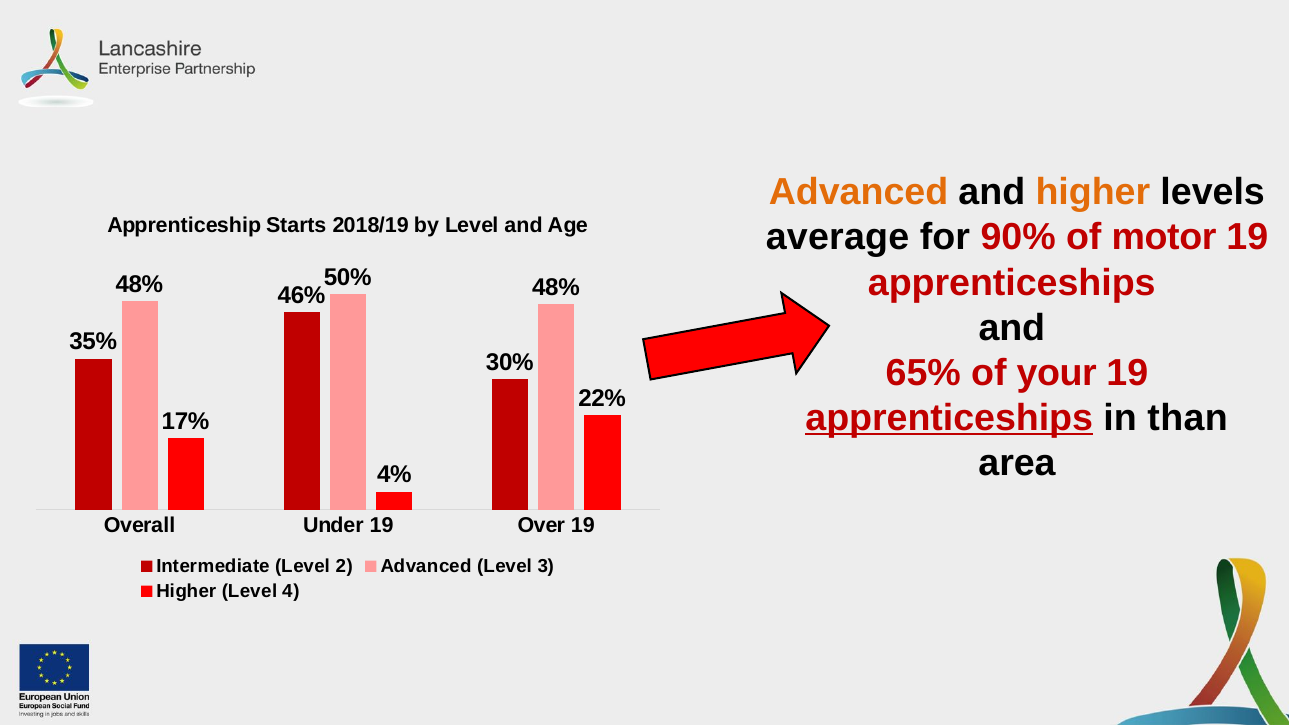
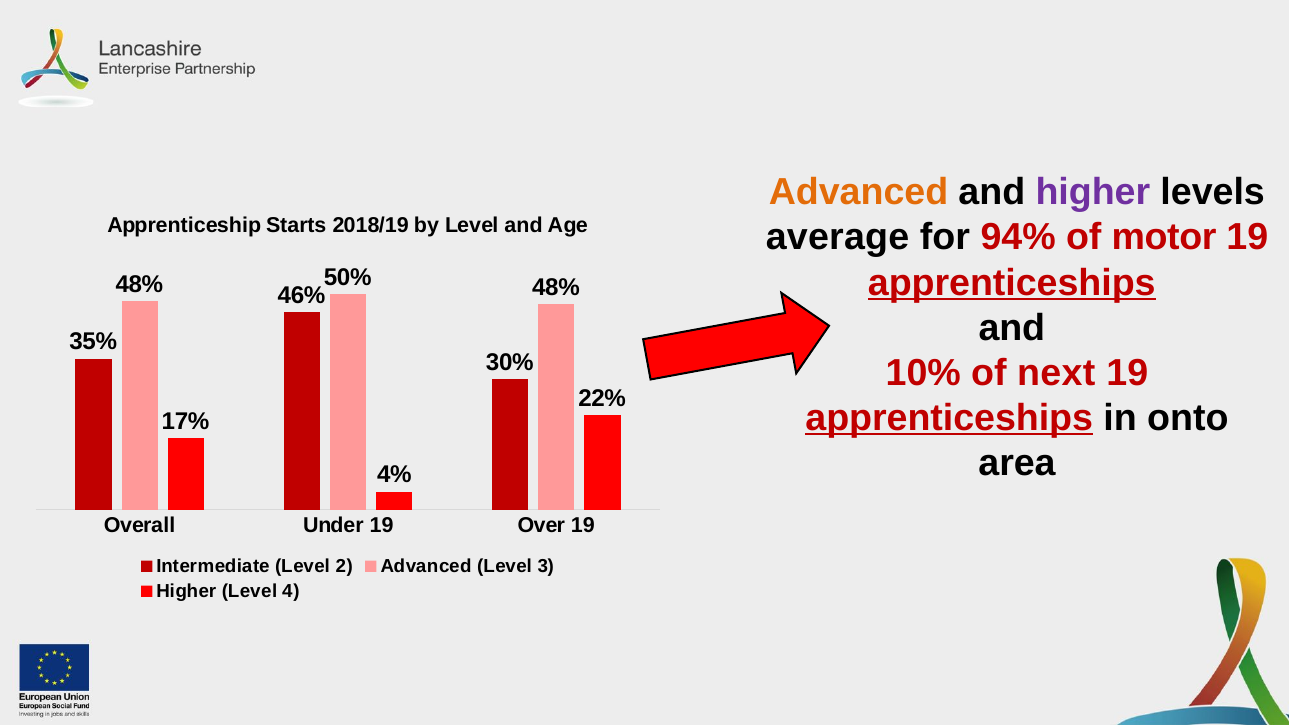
higher colour: orange -> purple (1093, 192)
90%: 90% -> 94% (1018, 237)
apprenticeships underline: none -> present (1012, 283)
65%: 65% -> 10% (923, 373)
your: your -> next (1056, 373)
than: than -> onto (1188, 418)
